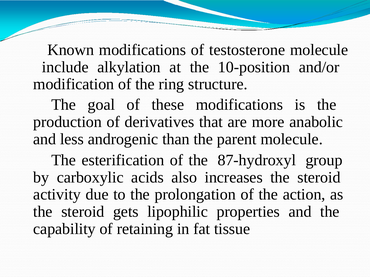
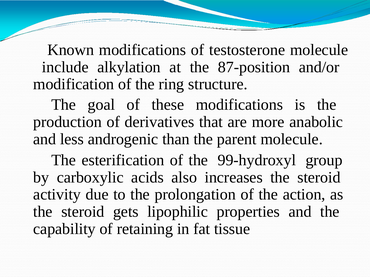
10-position: 10-position -> 87-position (254, 67)
87-hydroxyl: 87-hydroxyl -> 99-hydroxyl (257, 160)
